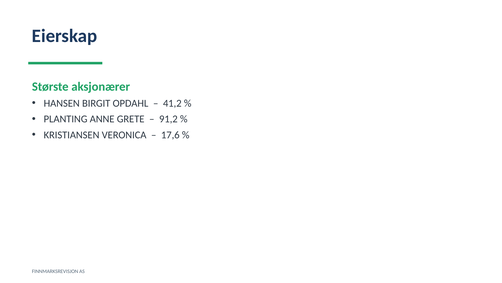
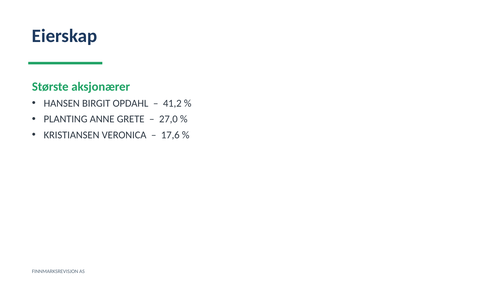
91,2: 91,2 -> 27,0 (168, 119)
